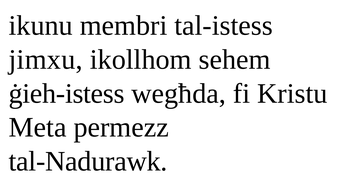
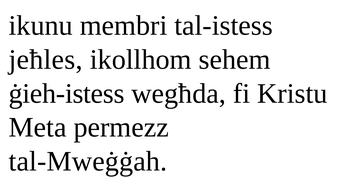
jimxu: jimxu -> jeħles (46, 59)
tal-Nadurawk: tal-Nadurawk -> tal-Mweġġah (88, 161)
